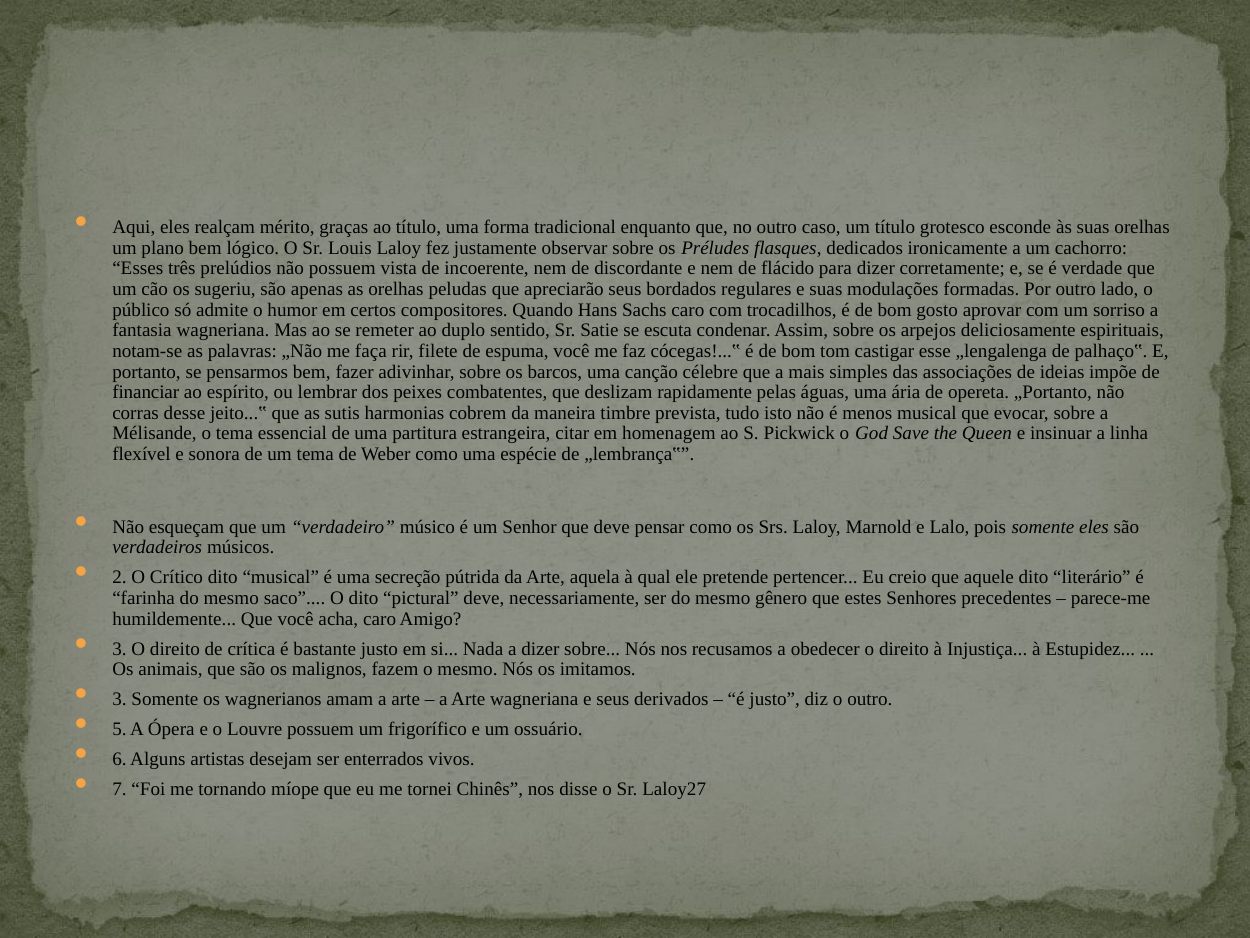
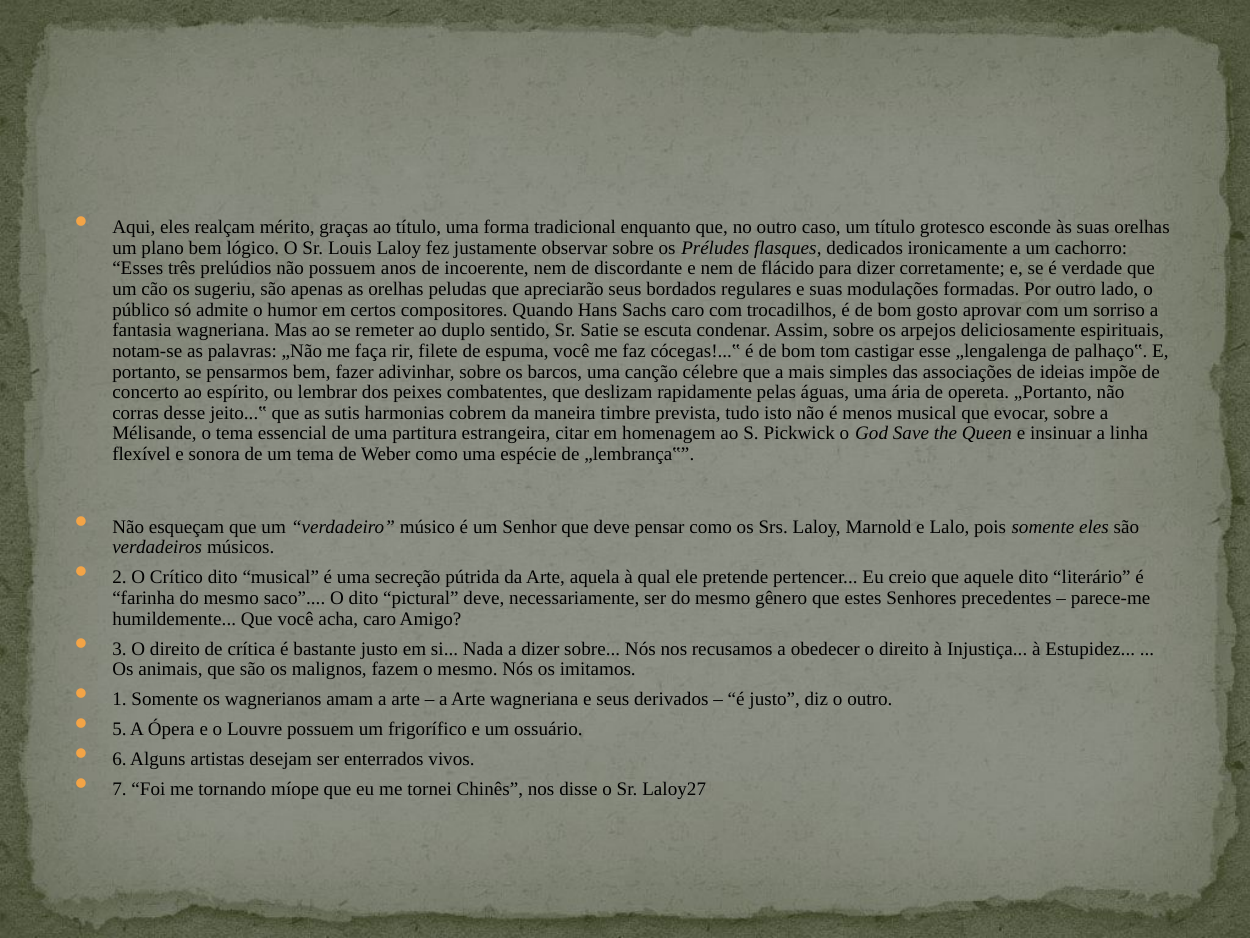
vista: vista -> anos (399, 269)
financiar: financiar -> concerto (146, 392)
3: 3 -> 1 (119, 699)
